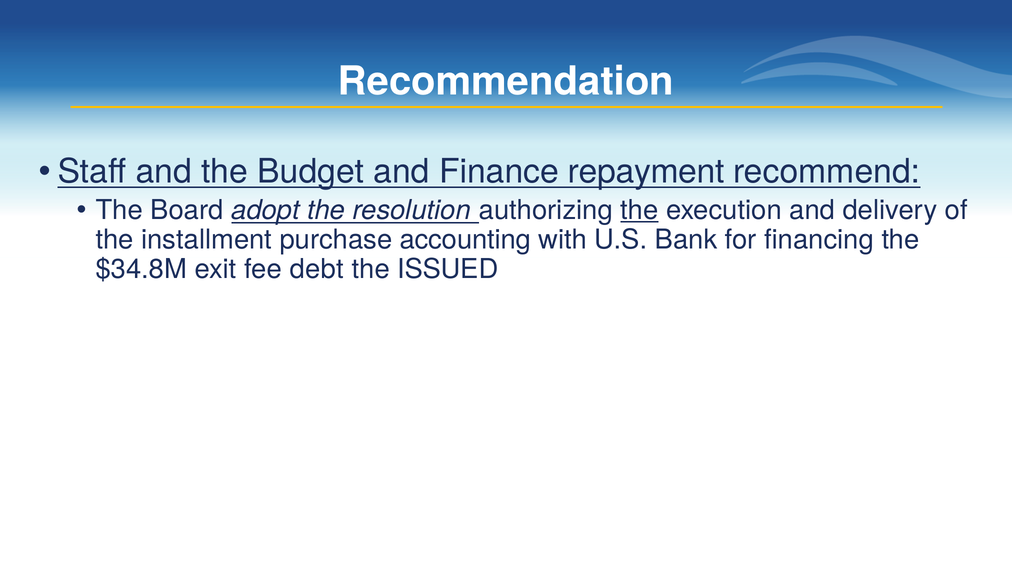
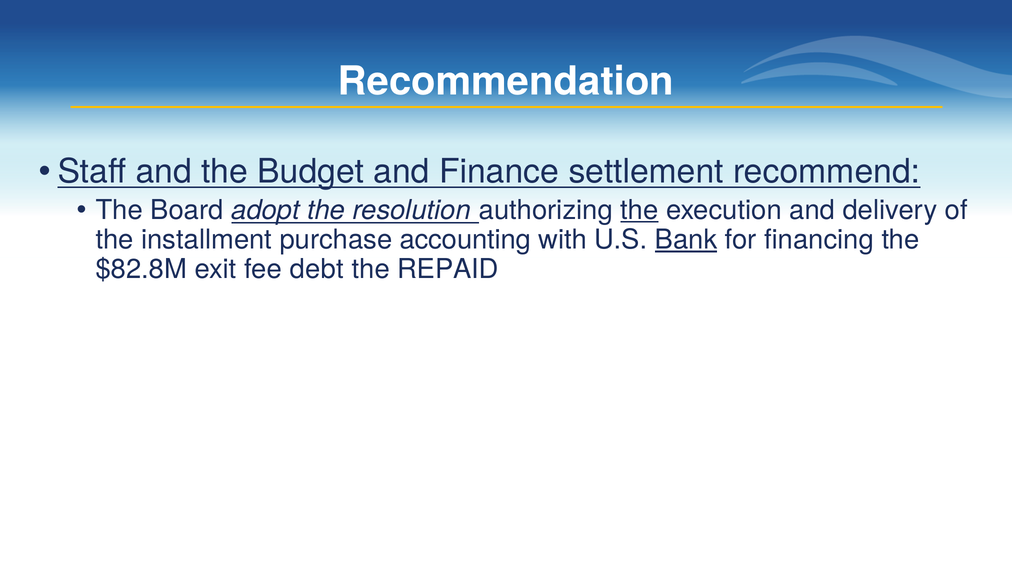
repayment: repayment -> settlement (646, 172)
Bank underline: none -> present (686, 240)
$34.8M: $34.8M -> $82.8M (141, 270)
ISSUED: ISSUED -> REPAID (448, 270)
